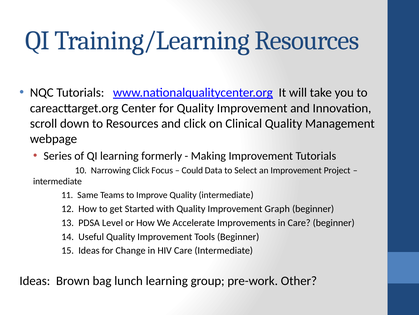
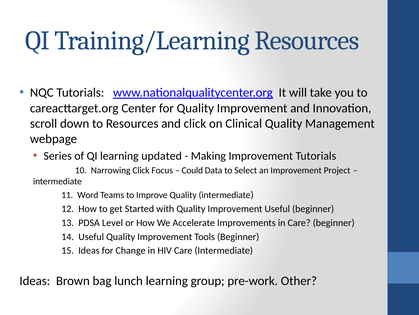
formerly: formerly -> updated (162, 156)
Same: Same -> Word (88, 195)
Improvement Graph: Graph -> Useful (277, 208)
